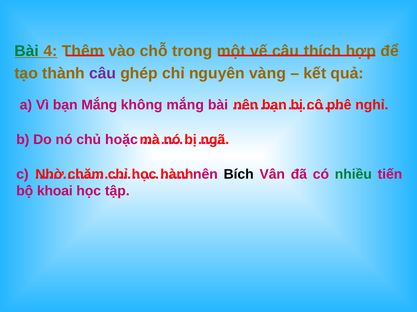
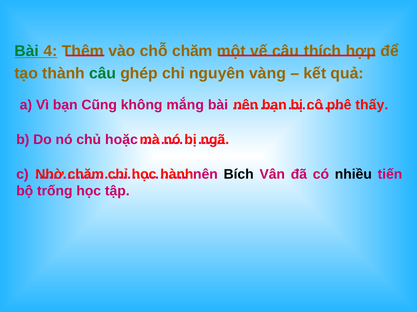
chỗ trong: trong -> chăm (192, 51)
câu colour: purple -> green (103, 74)
bạn Mắng: Mắng -> Cũng (99, 105)
nghỉ: nghỉ -> thấy (372, 105)
nhiều colour: green -> black (353, 175)
khoai: khoai -> trống (55, 191)
